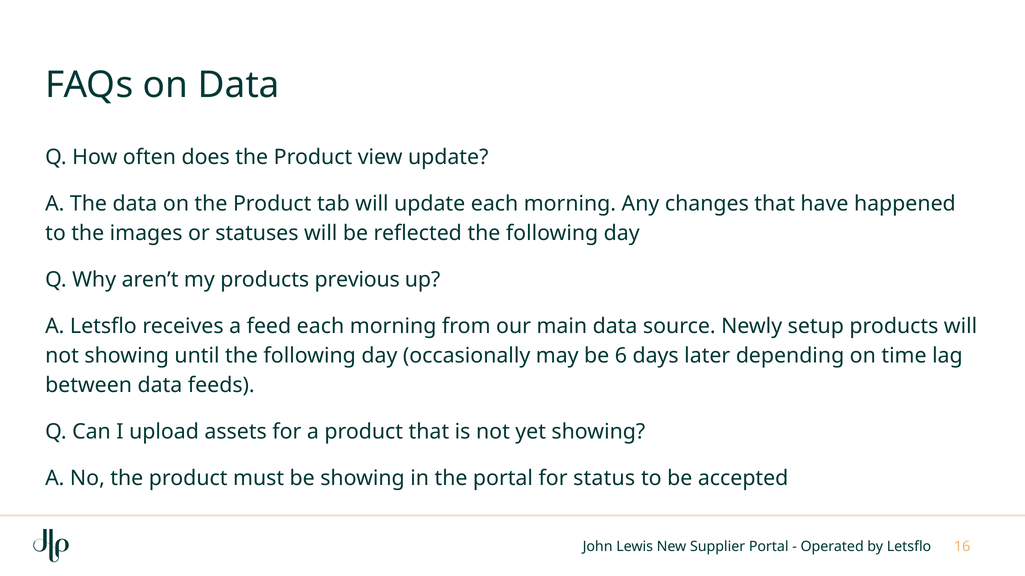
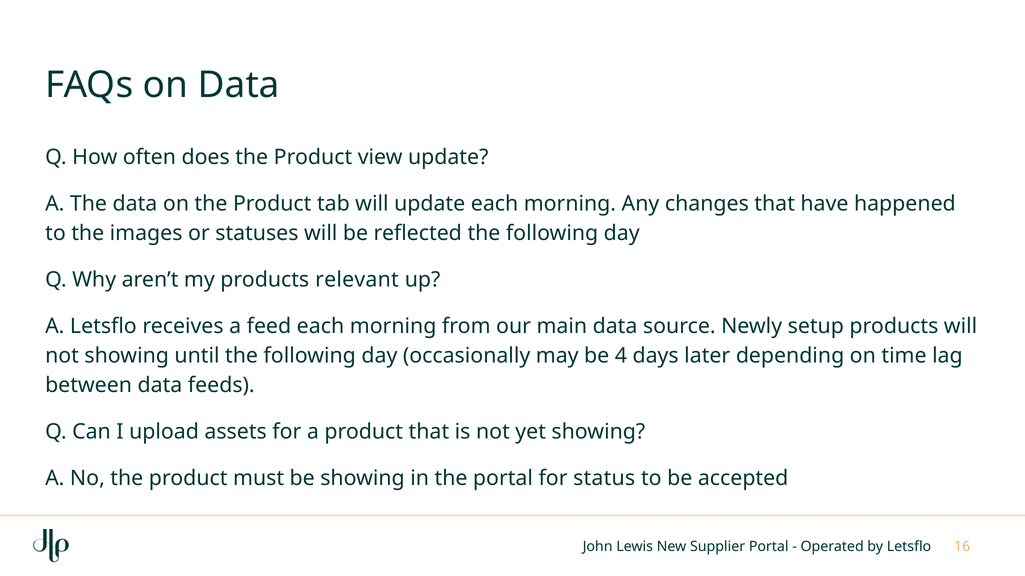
previous: previous -> relevant (357, 280)
6: 6 -> 4 (621, 356)
